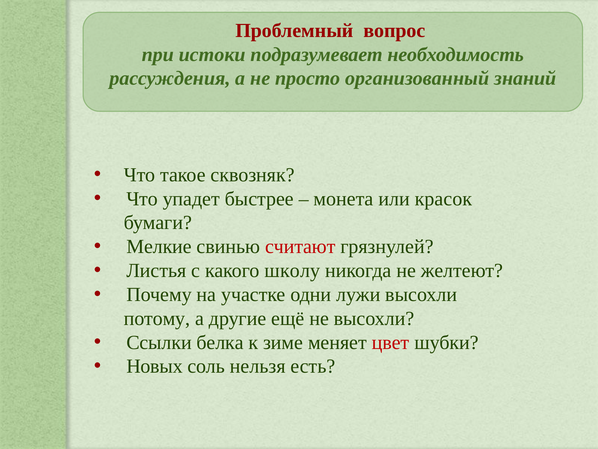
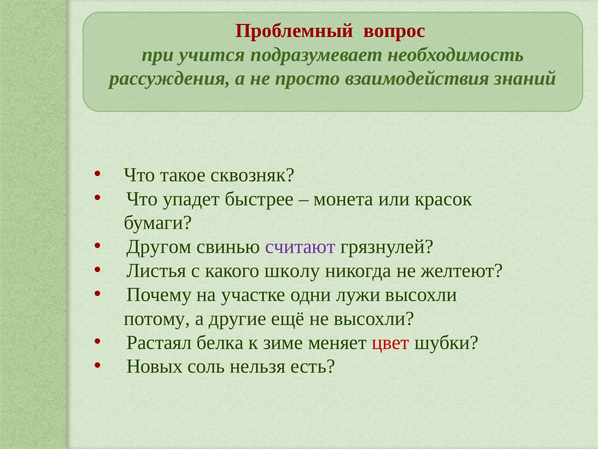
истоки: истоки -> учится (212, 54)
организованный: организованный -> взаимодействия (417, 78)
Мелкие: Мелкие -> Другом (159, 246)
считают colour: red -> purple (300, 246)
Ссылки: Ссылки -> Растаял (159, 342)
